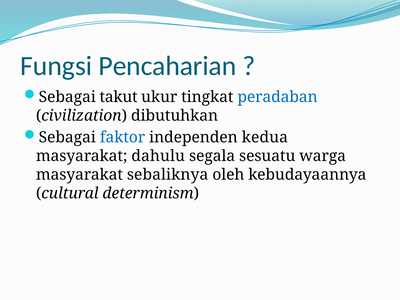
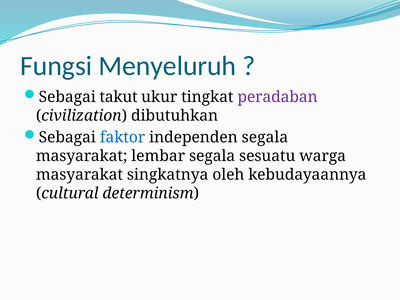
Pencaharian: Pencaharian -> Menyeluruh (167, 66)
peradaban colour: blue -> purple (278, 97)
independen kedua: kedua -> segala (265, 137)
dahulu: dahulu -> lembar (158, 156)
sebaliknya: sebaliknya -> singkatnya (168, 175)
